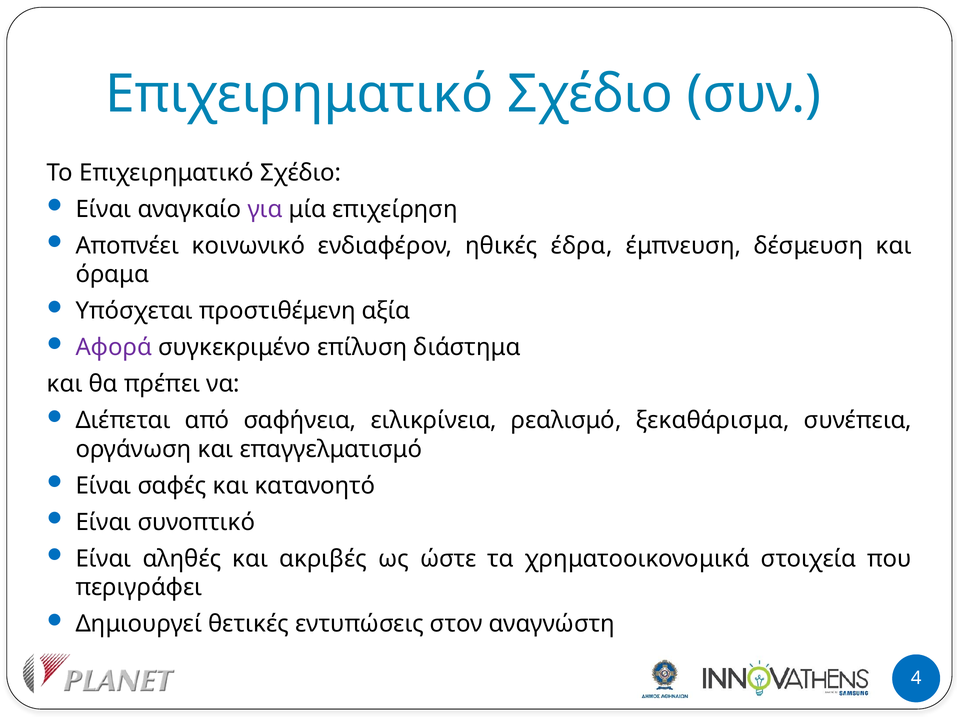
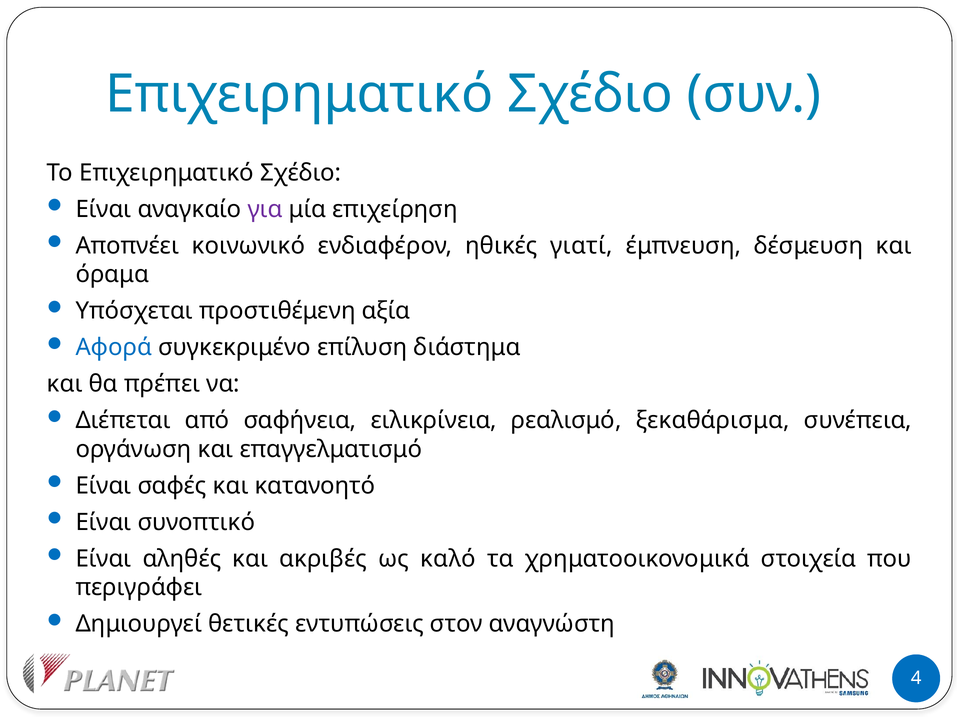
έδρα: έδρα -> γιατί (582, 246)
Αφορά colour: purple -> blue (114, 348)
ώστε: ώστε -> καλό (448, 559)
